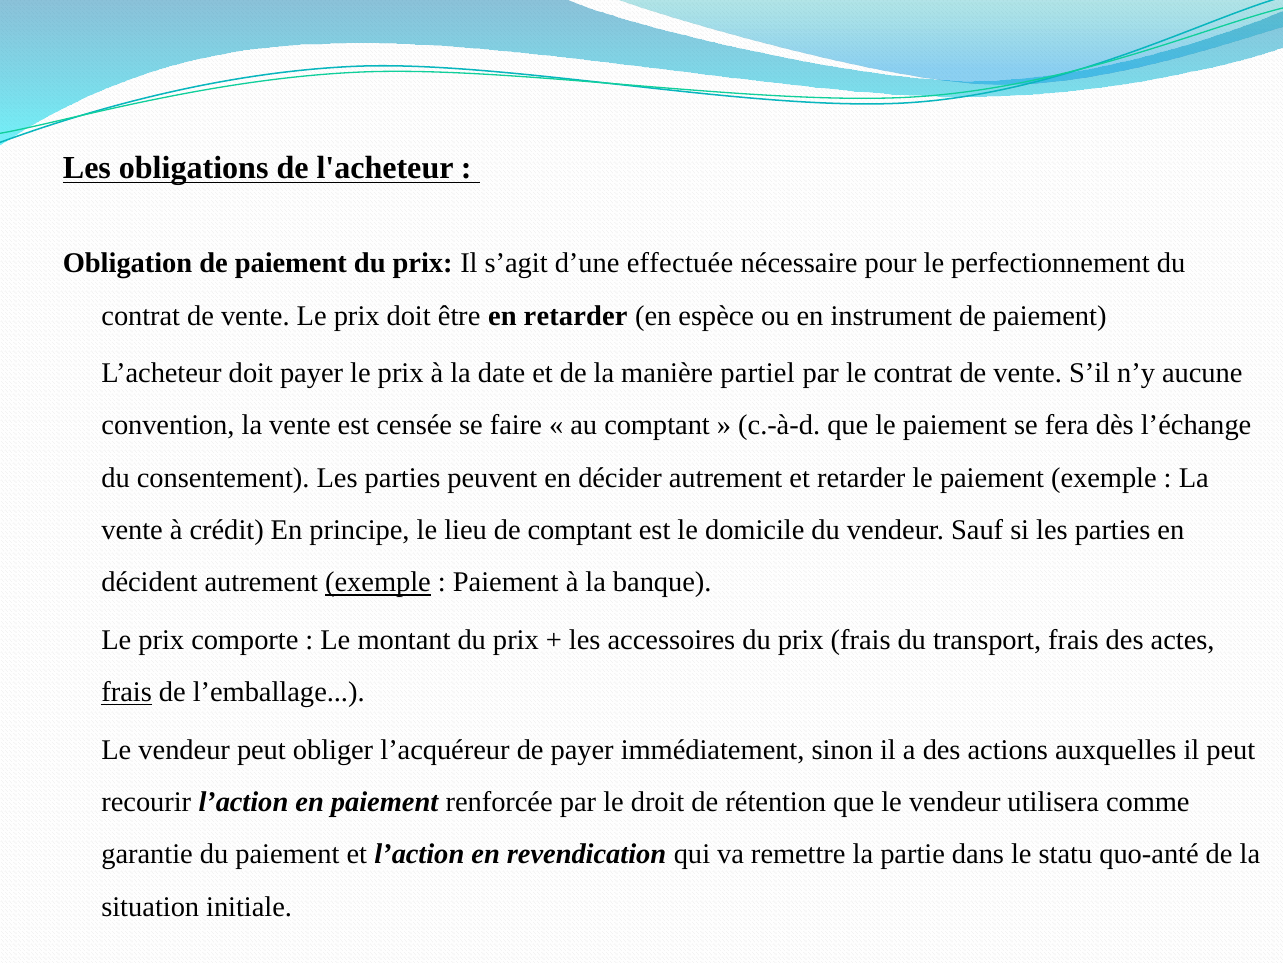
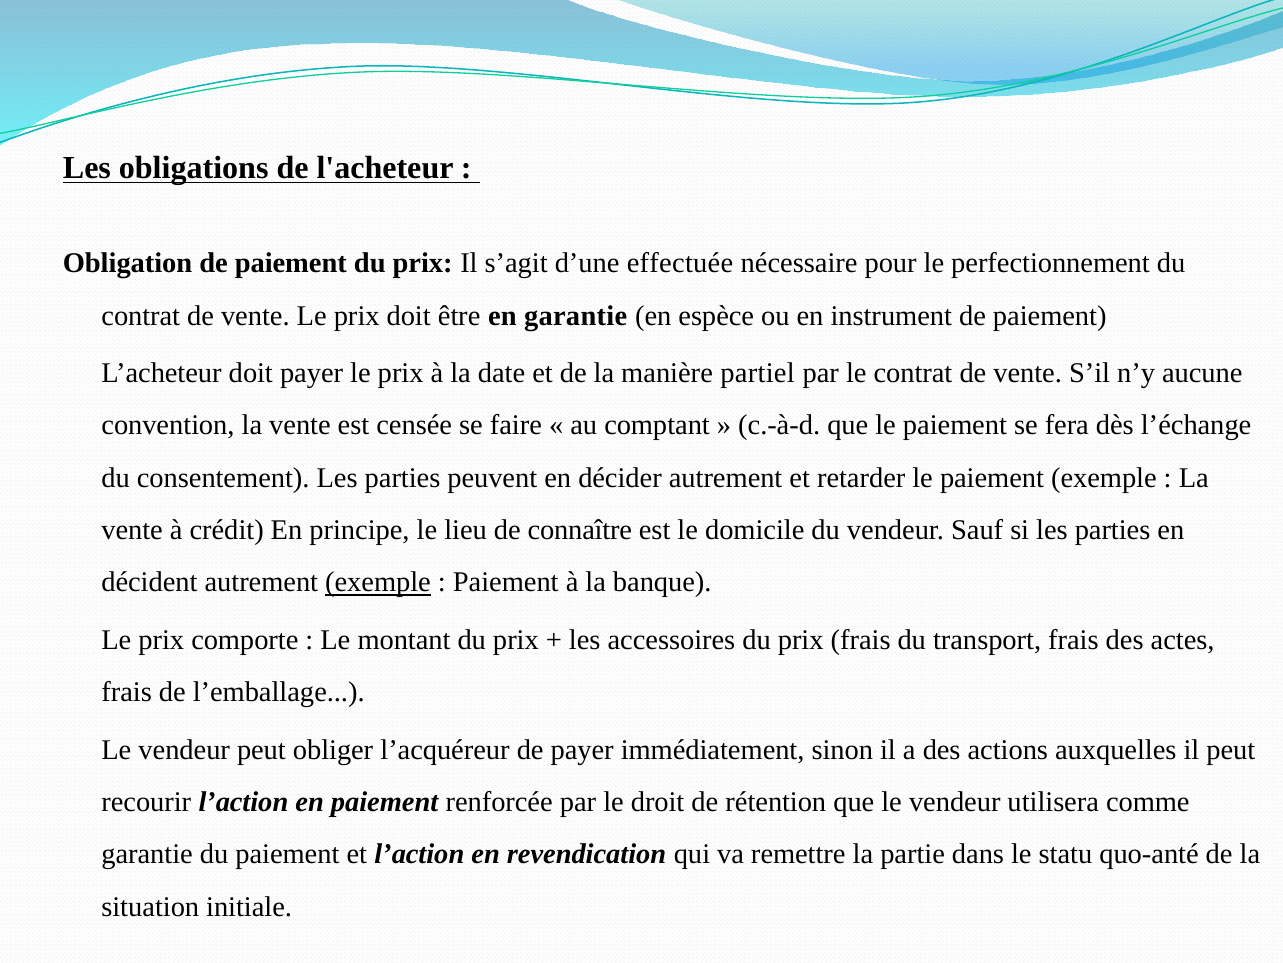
en retarder: retarder -> garantie (576, 315)
de comptant: comptant -> connaître (580, 530)
frais underline: present -> none (127, 692)
